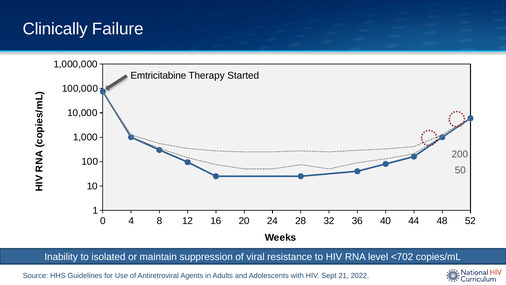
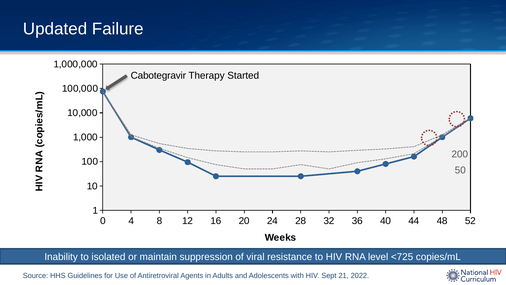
Clinically: Clinically -> Updated (55, 29)
Emtricitabine: Emtricitabine -> Cabotegravir (158, 76)
<702: <702 -> <725 (402, 257)
